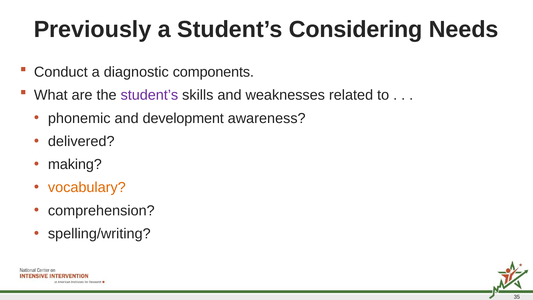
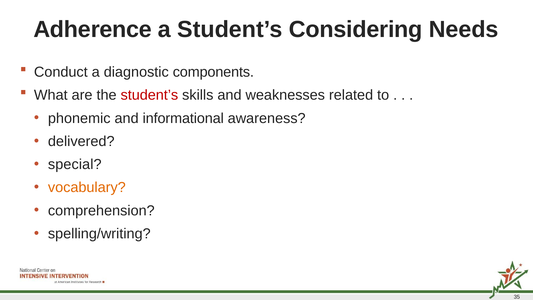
Previously: Previously -> Adherence (93, 30)
student’s colour: purple -> red (149, 95)
development: development -> informational (183, 118)
making: making -> special (75, 164)
